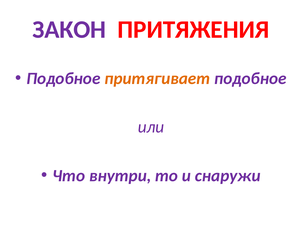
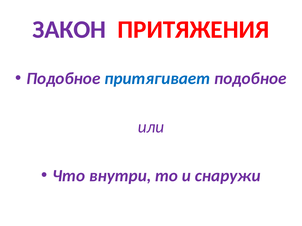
притягивает colour: orange -> blue (157, 79)
